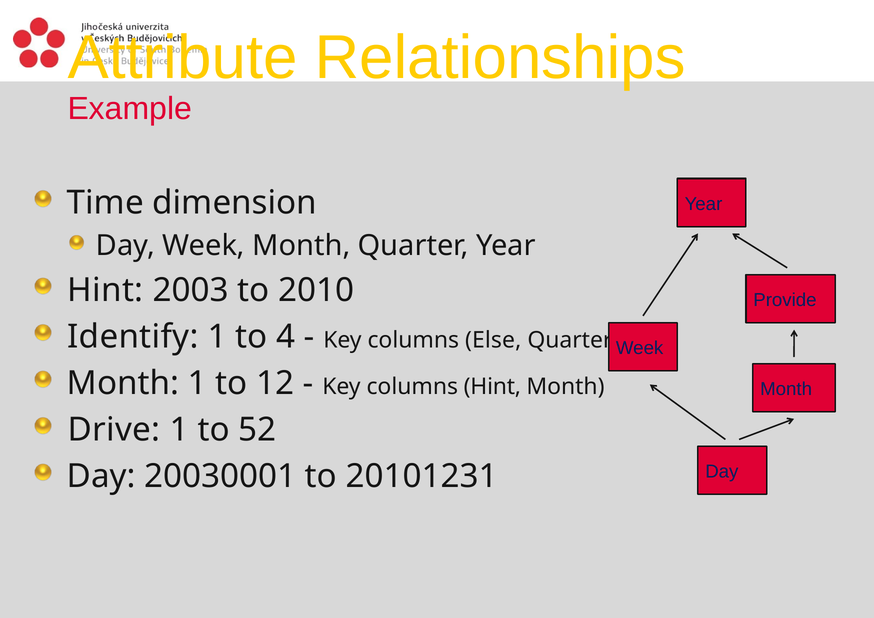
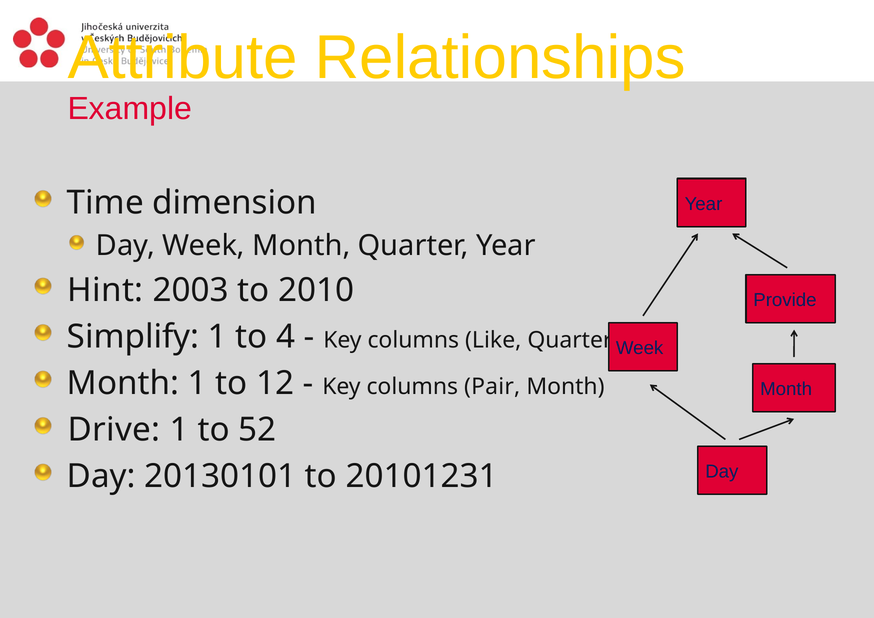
Identify: Identify -> Simplify (133, 337)
Else: Else -> Like (493, 340)
columns Hint: Hint -> Pair (492, 387)
20030001: 20030001 -> 20130101 (220, 476)
